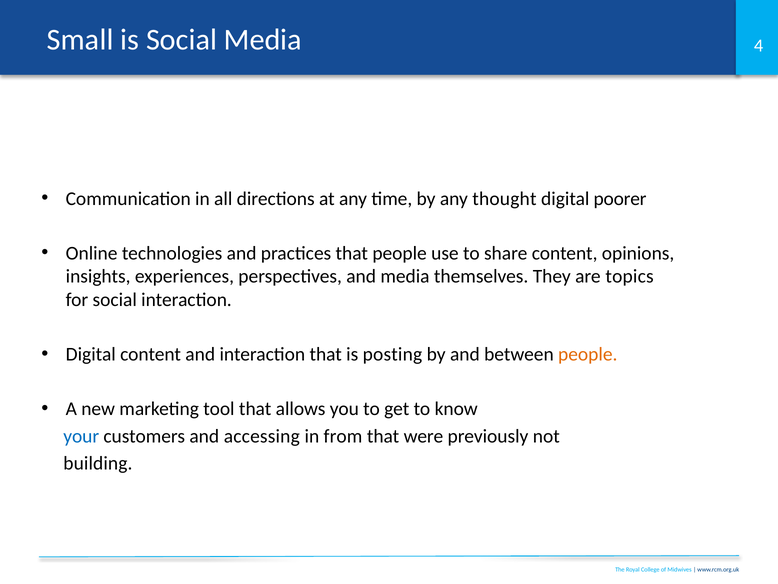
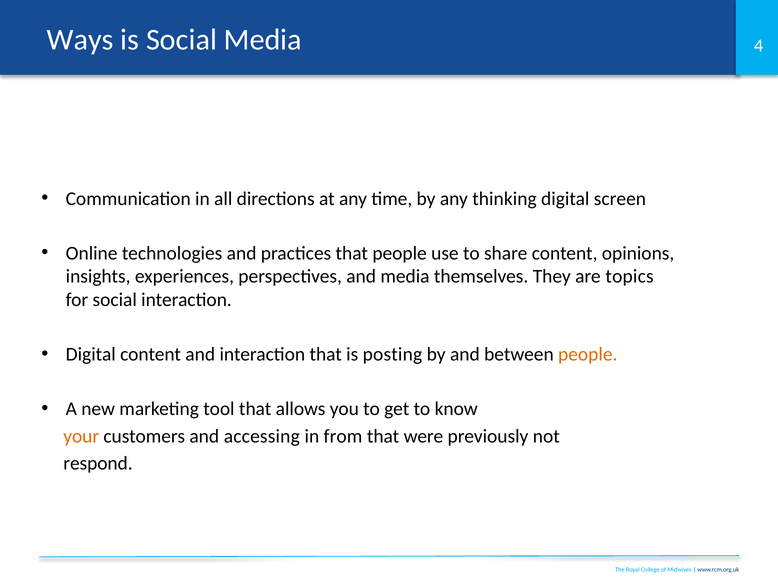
Small: Small -> Ways (80, 39)
thought: thought -> thinking (504, 198)
poorer: poorer -> screen (620, 198)
your colour: blue -> orange (81, 436)
building: building -> respond (98, 463)
